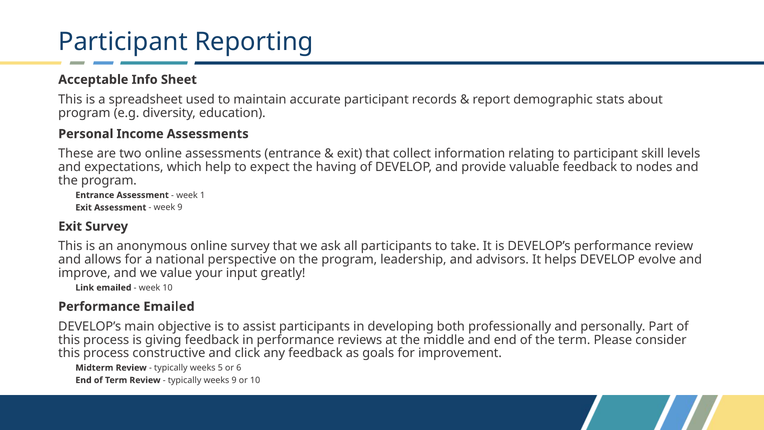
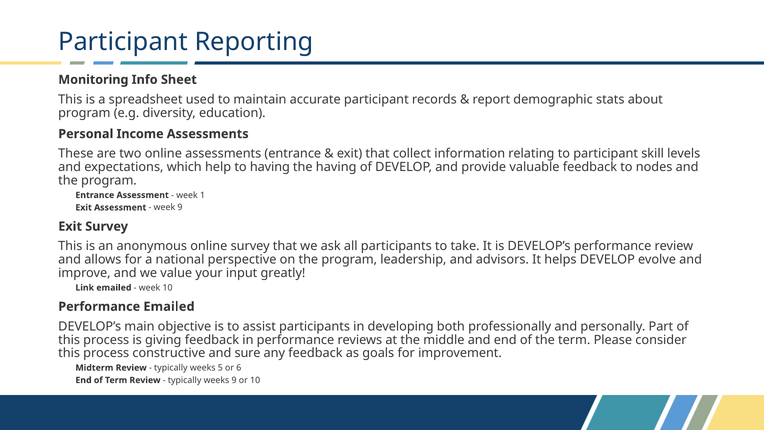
Acceptable: Acceptable -> Monitoring (93, 80)
to expect: expect -> having (270, 167)
click: click -> sure (248, 353)
